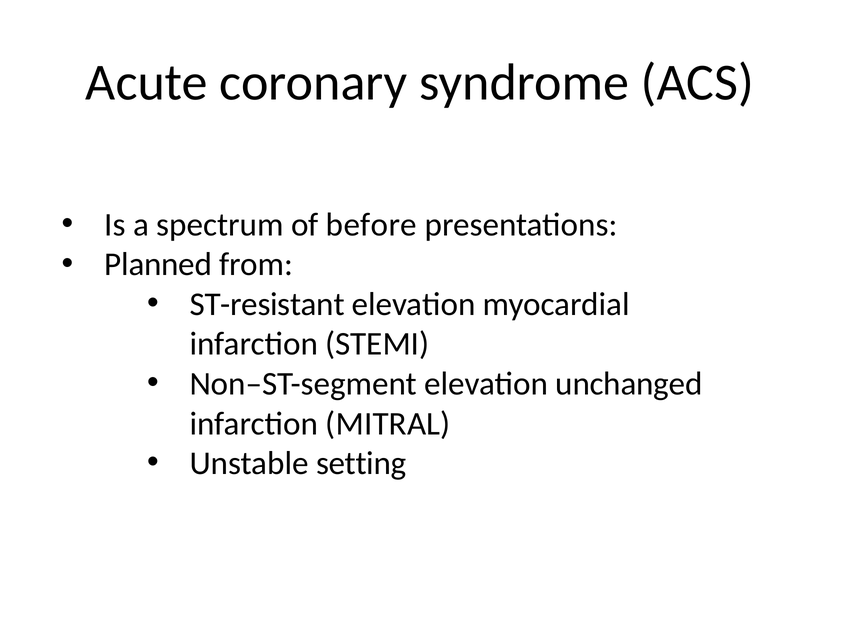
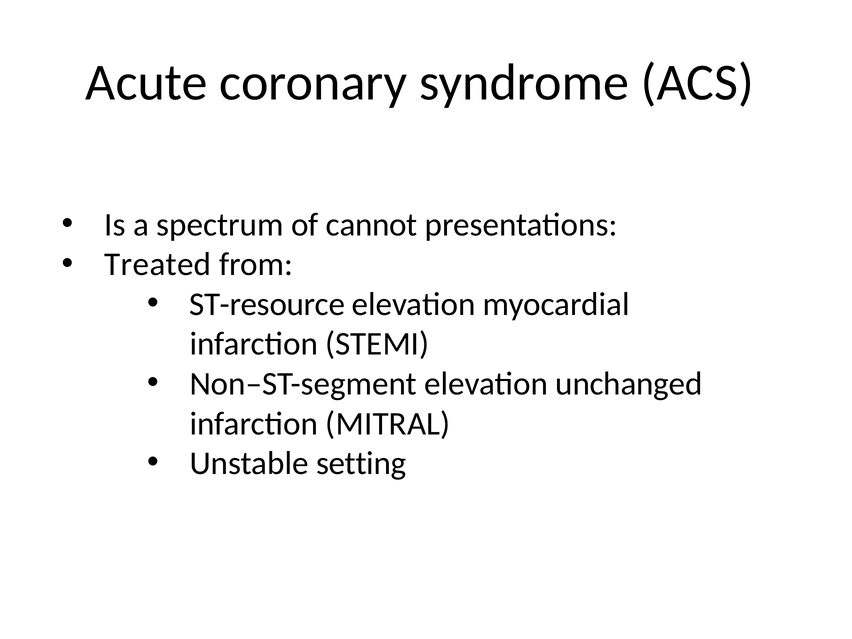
before: before -> cannot (372, 225)
Planned: Planned -> Treated (158, 264)
ST-resistant: ST-resistant -> ST-resource (267, 304)
